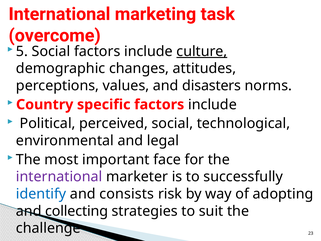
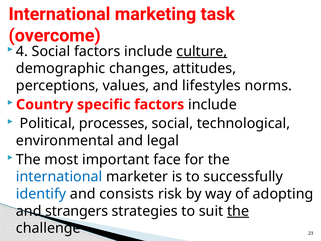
5: 5 -> 4 (22, 51)
disasters: disasters -> lifestyles (212, 86)
perceived: perceived -> processes (114, 123)
international colour: purple -> blue (59, 177)
collecting: collecting -> strangers (77, 211)
the underline: none -> present (238, 211)
